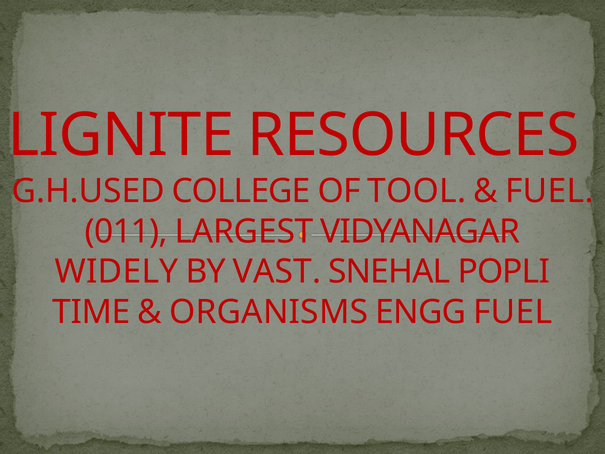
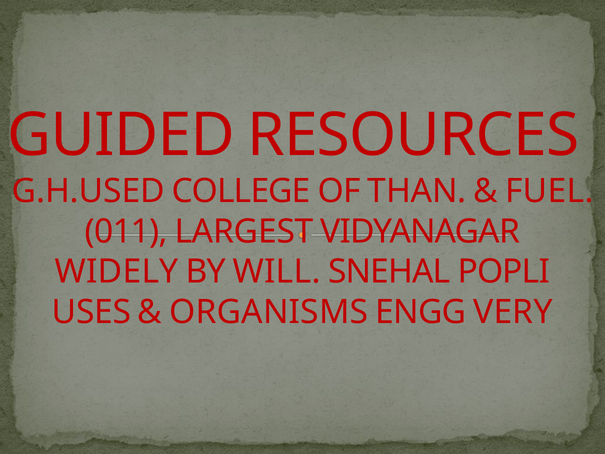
LIGNITE: LIGNITE -> GUIDED (121, 135)
TOOL: TOOL -> THAN (417, 191)
VAST: VAST -> WILL (277, 272)
TIME: TIME -> USES (91, 312)
ENGG FUEL: FUEL -> VERY (513, 312)
